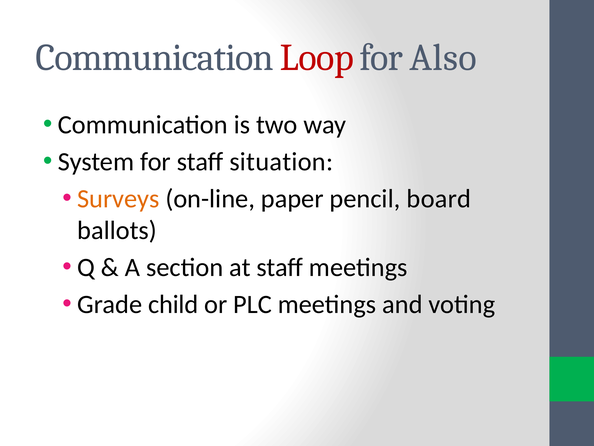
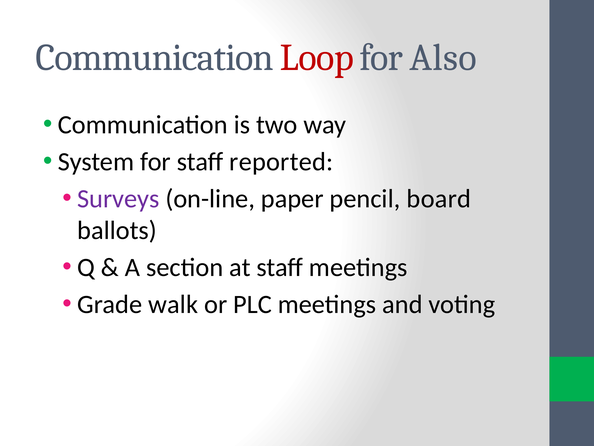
situation: situation -> reported (281, 162)
Surveys colour: orange -> purple (118, 199)
child: child -> walk (173, 304)
